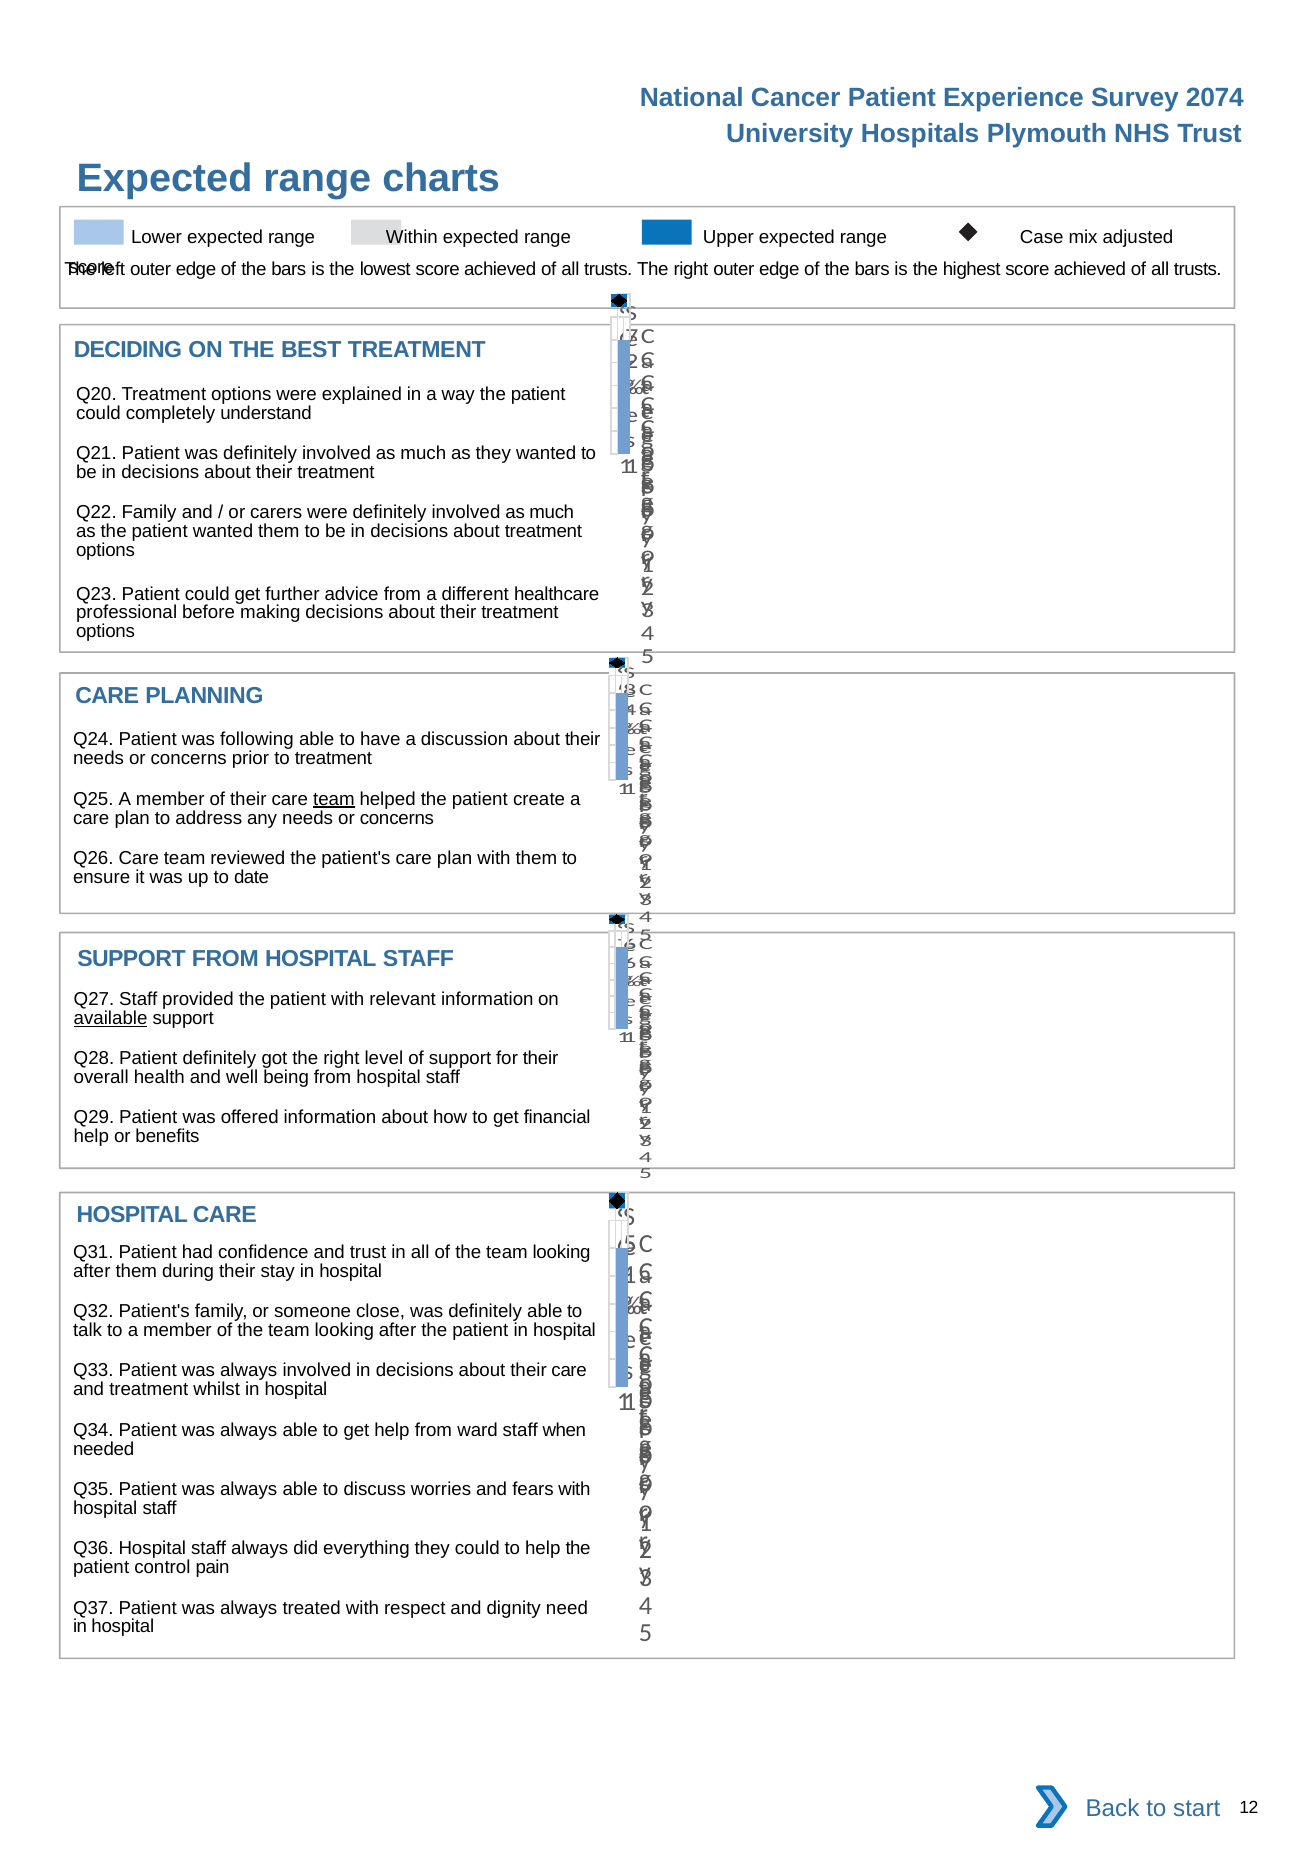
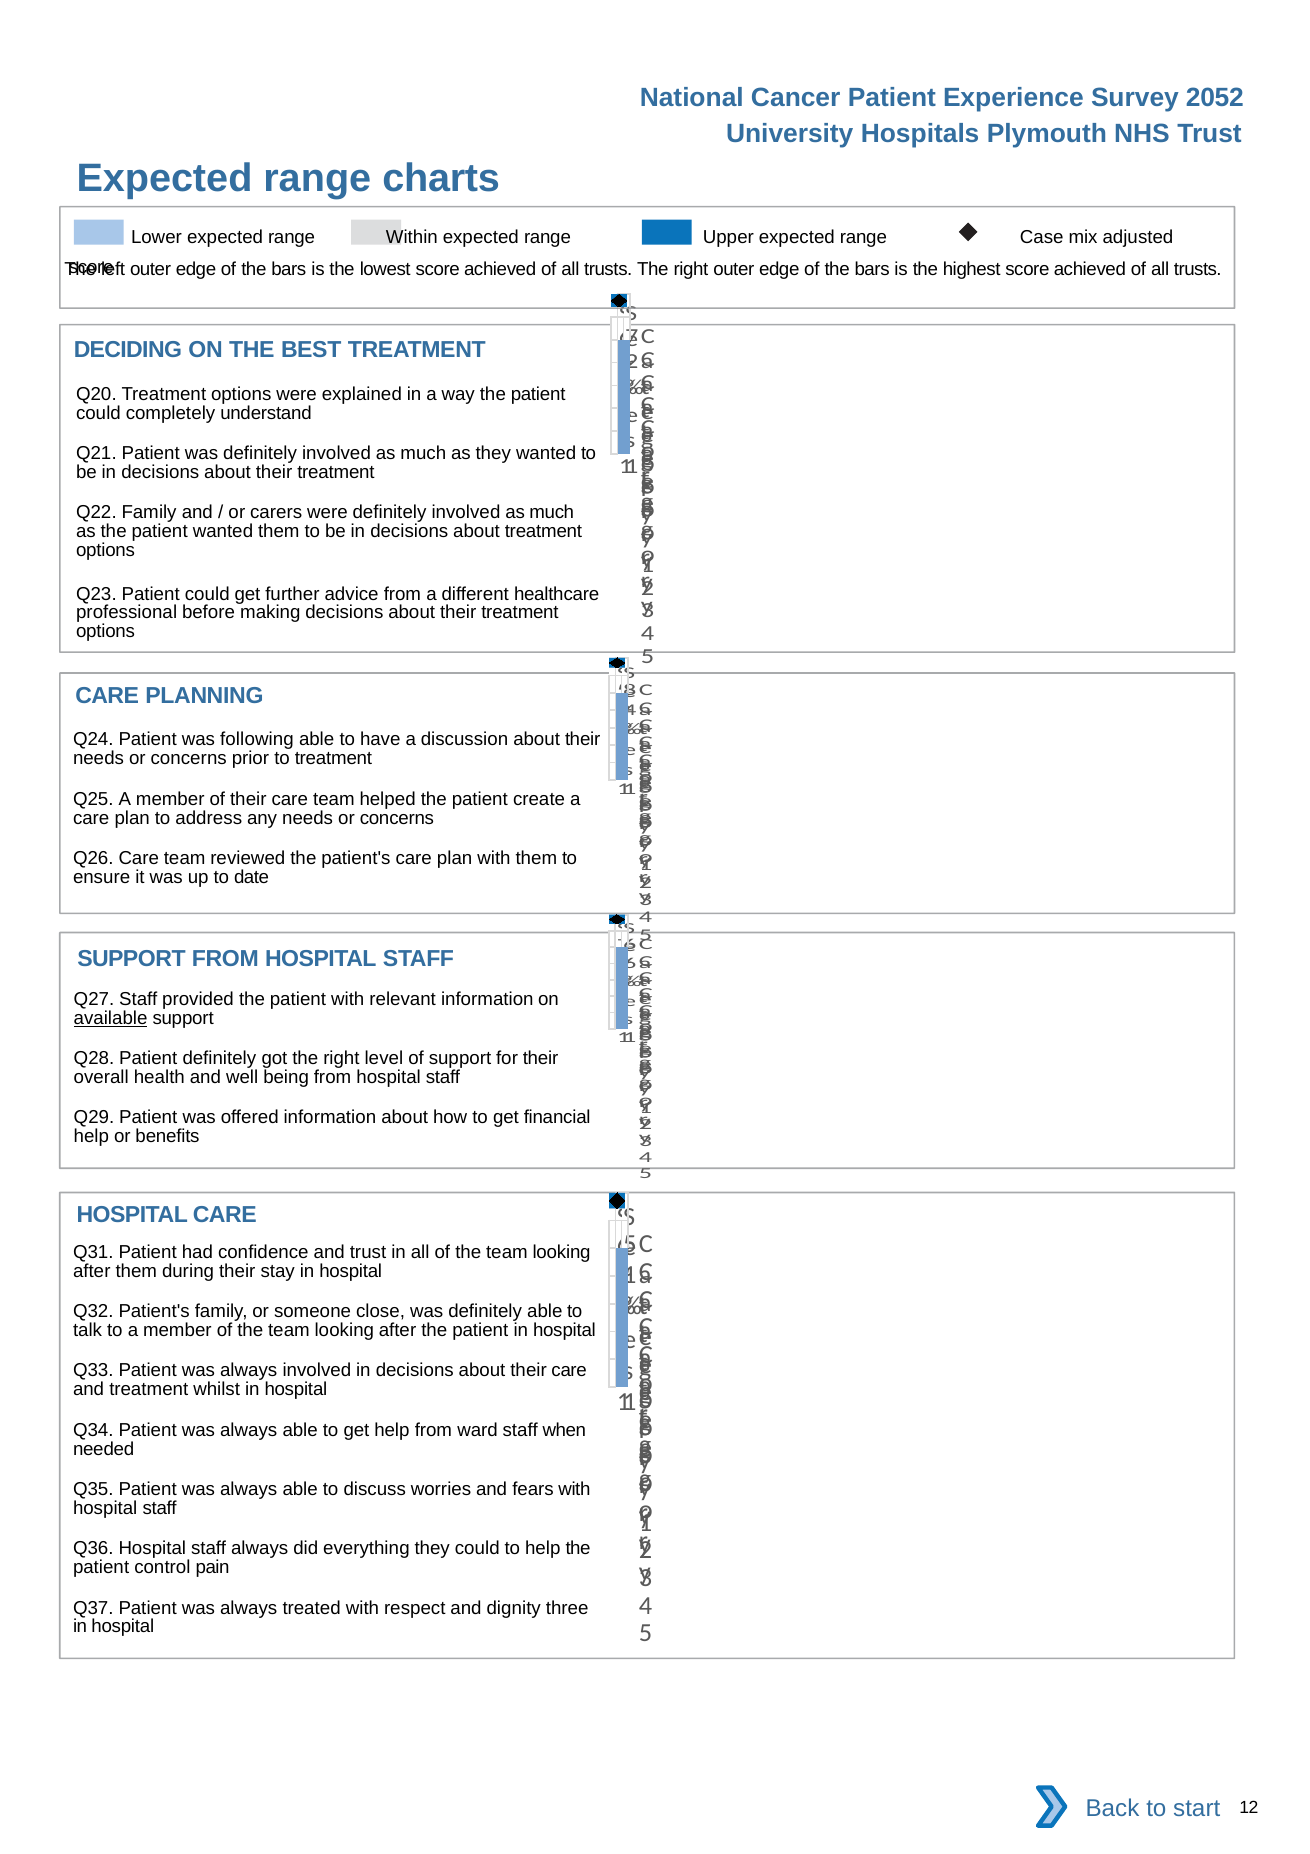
2074: 2074 -> 2052 (1215, 98)
team underline: present -> none (334, 799)
need: need -> three (567, 1608)
